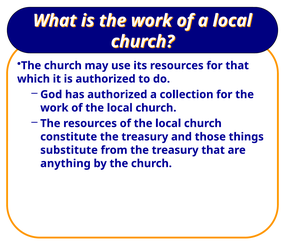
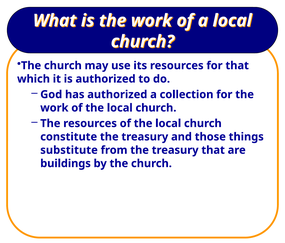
anything: anything -> buildings (66, 163)
